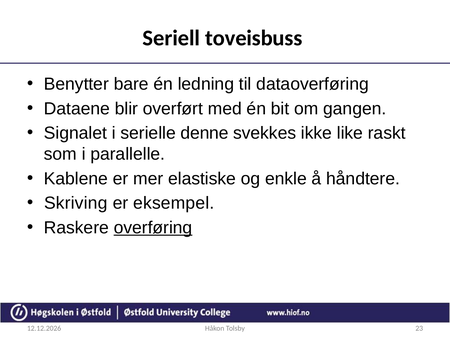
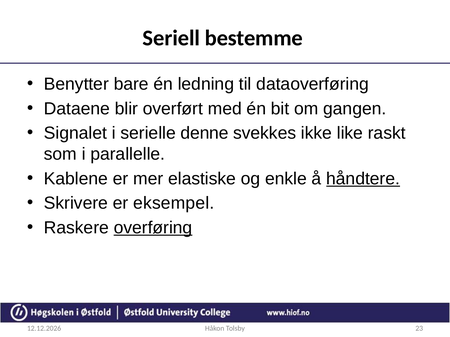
toveisbuss: toveisbuss -> bestemme (254, 38)
håndtere underline: none -> present (363, 179)
Skriving: Skriving -> Skrivere (76, 203)
